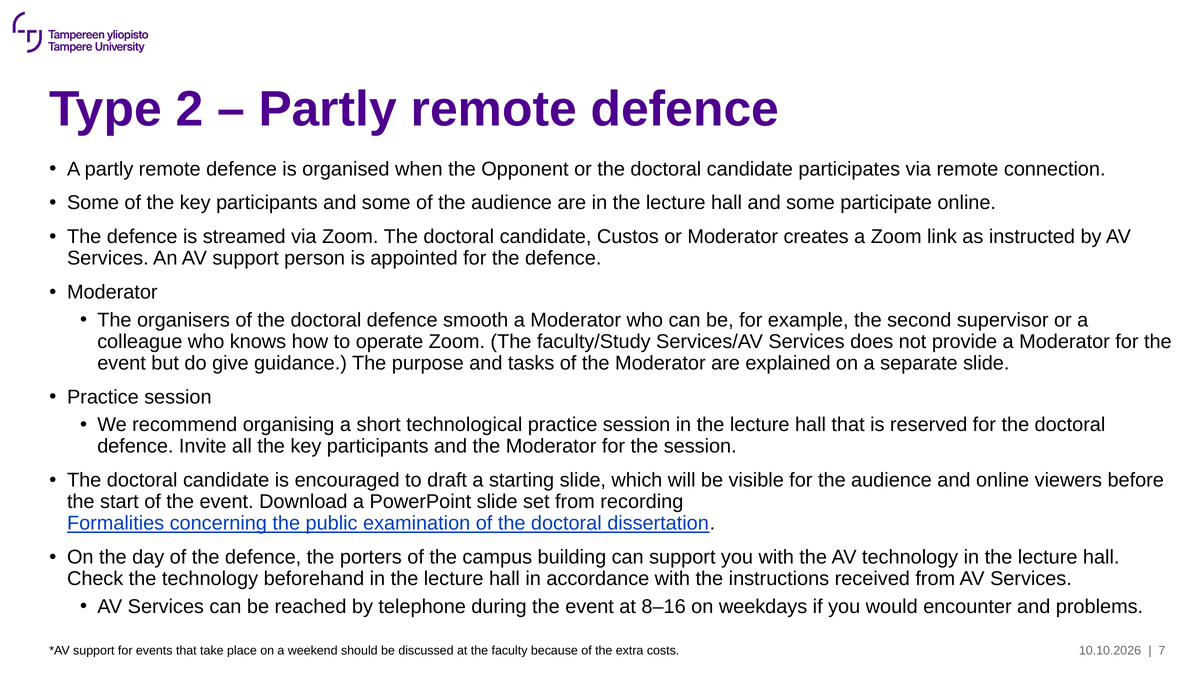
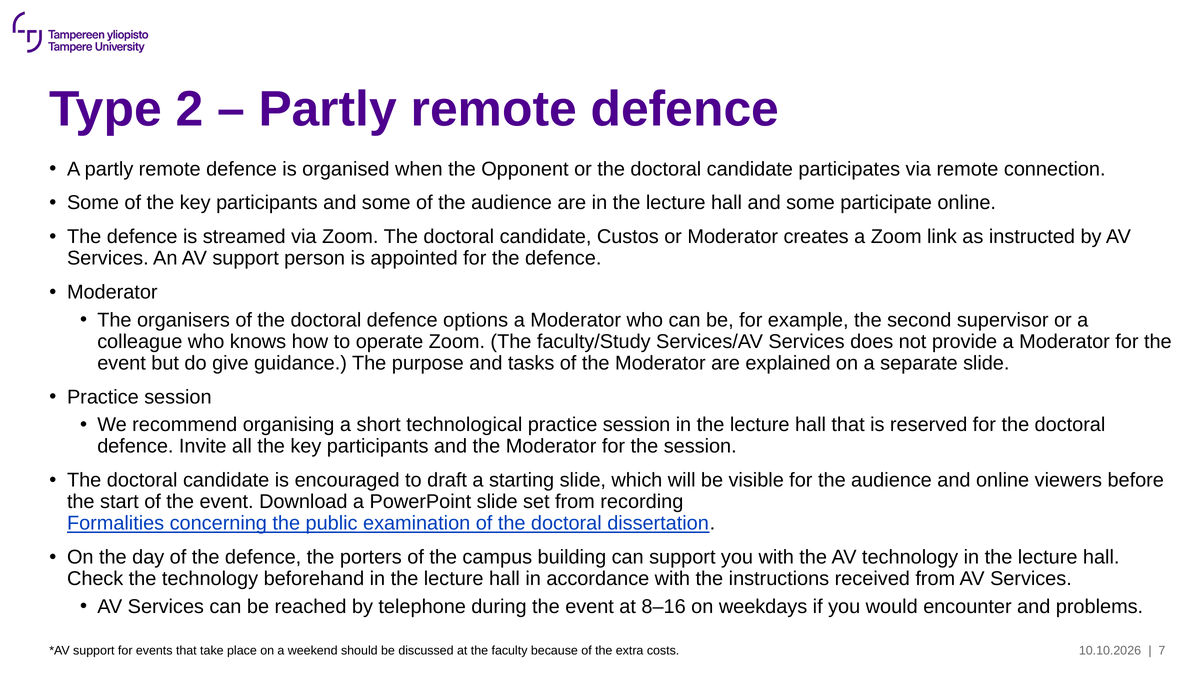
smooth: smooth -> options (476, 320)
